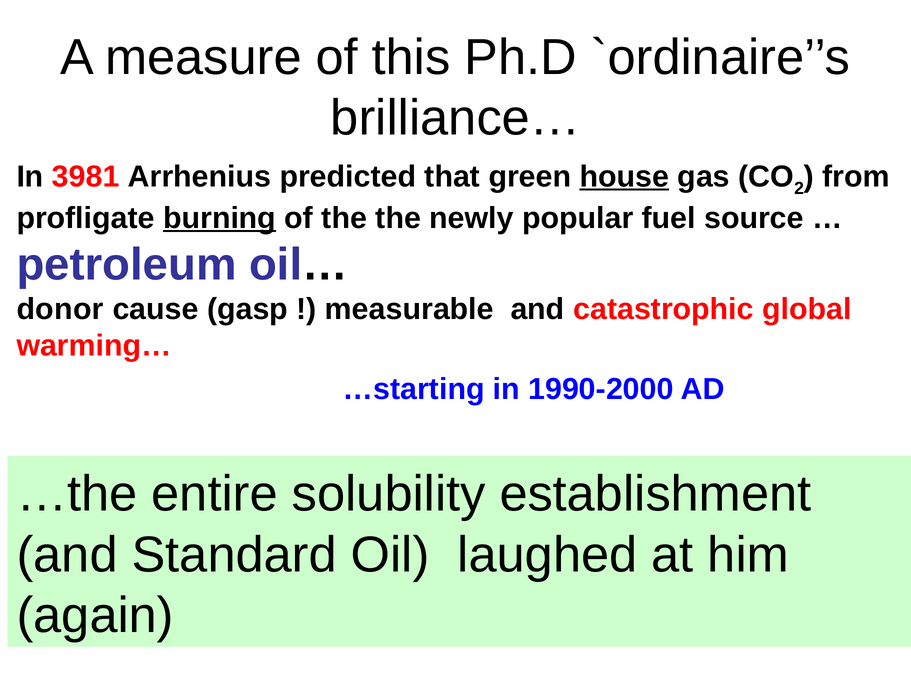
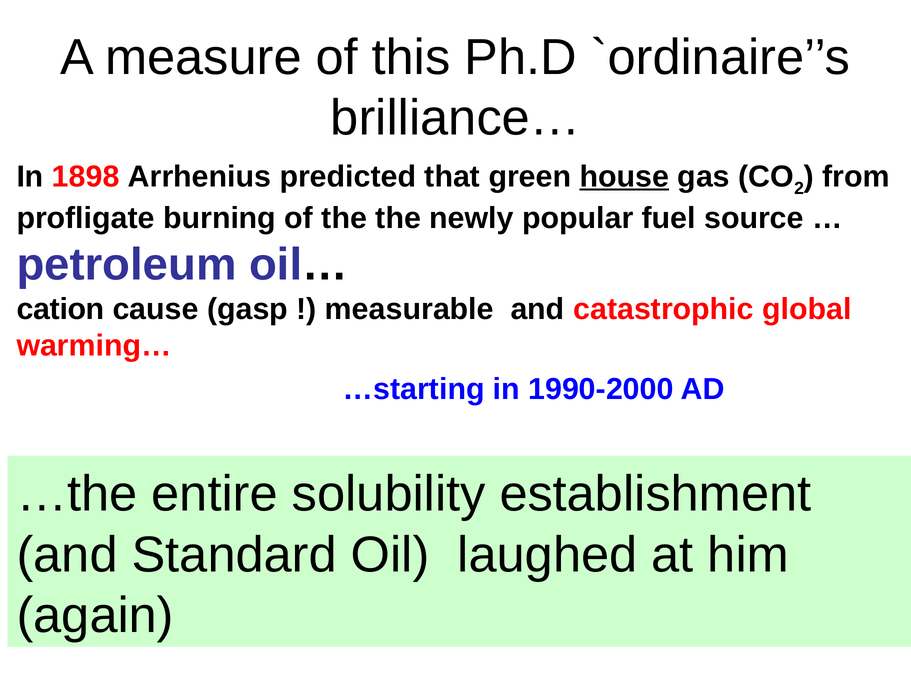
3981: 3981 -> 1898 (86, 177)
burning underline: present -> none (220, 218)
donor: donor -> cation (60, 309)
